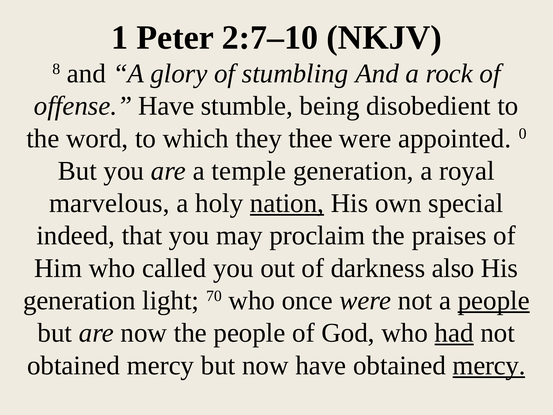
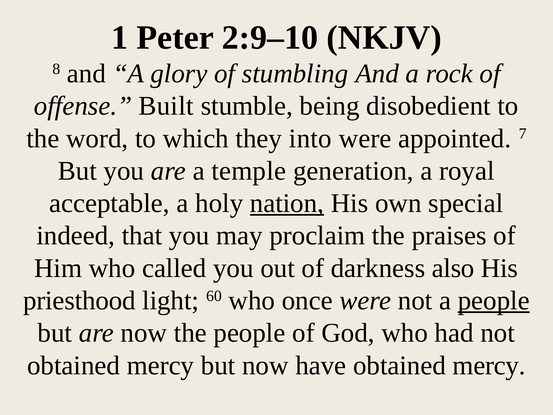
2:7–10: 2:7–10 -> 2:9–10 (270, 37)
offense Have: Have -> Built (166, 106)
thee: thee -> into (310, 138)
0: 0 -> 7 (523, 134)
marvelous: marvelous -> acceptable (109, 203)
generation: generation -> priesthood (79, 300)
70: 70 -> 60 (214, 296)
had underline: present -> none (454, 333)
mercy underline: present -> none (489, 365)
